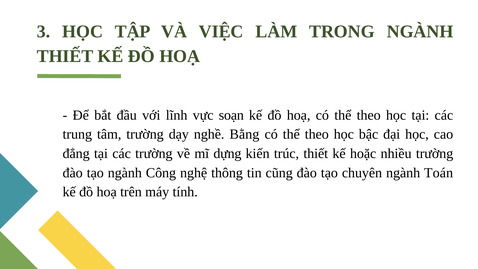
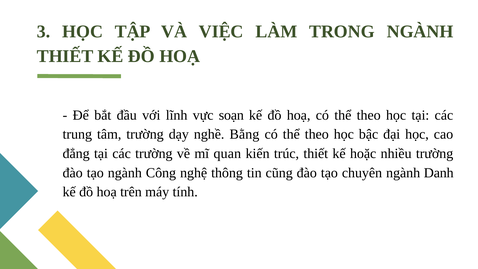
dựng: dựng -> quan (227, 153)
Toán: Toán -> Danh (439, 173)
